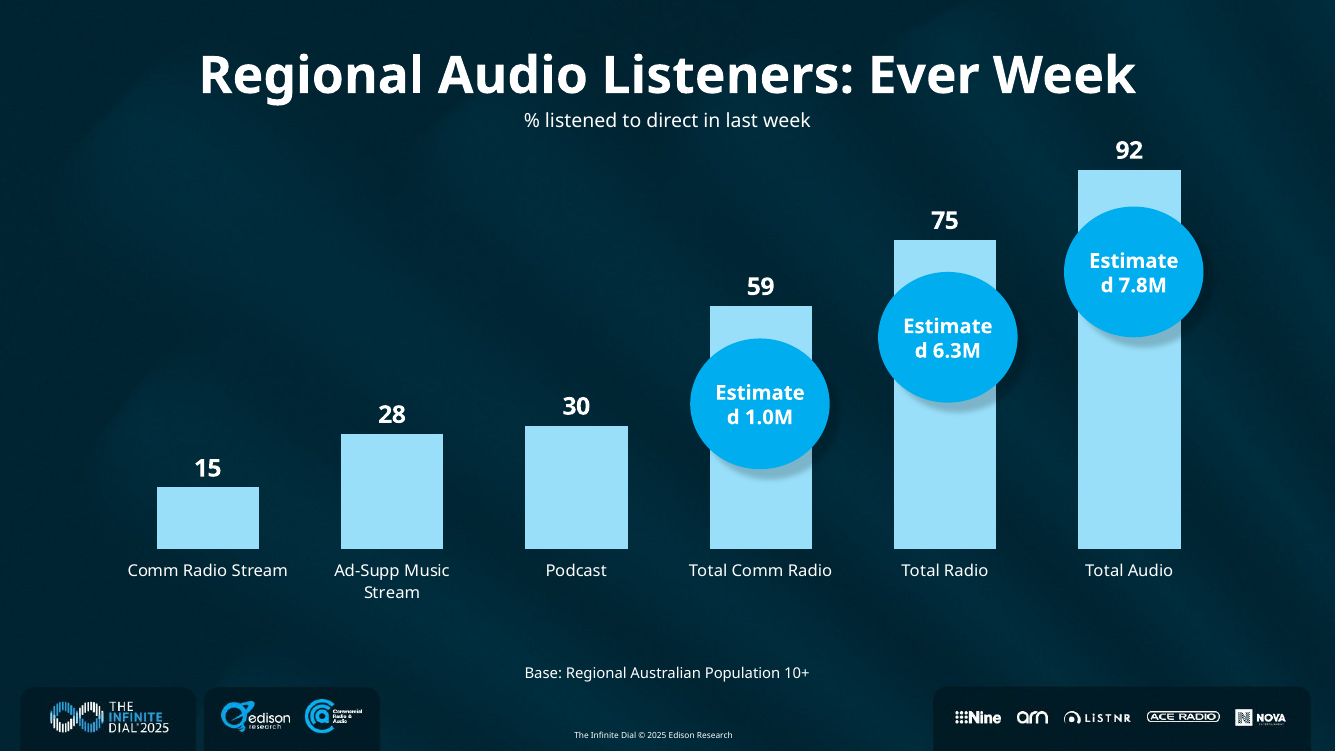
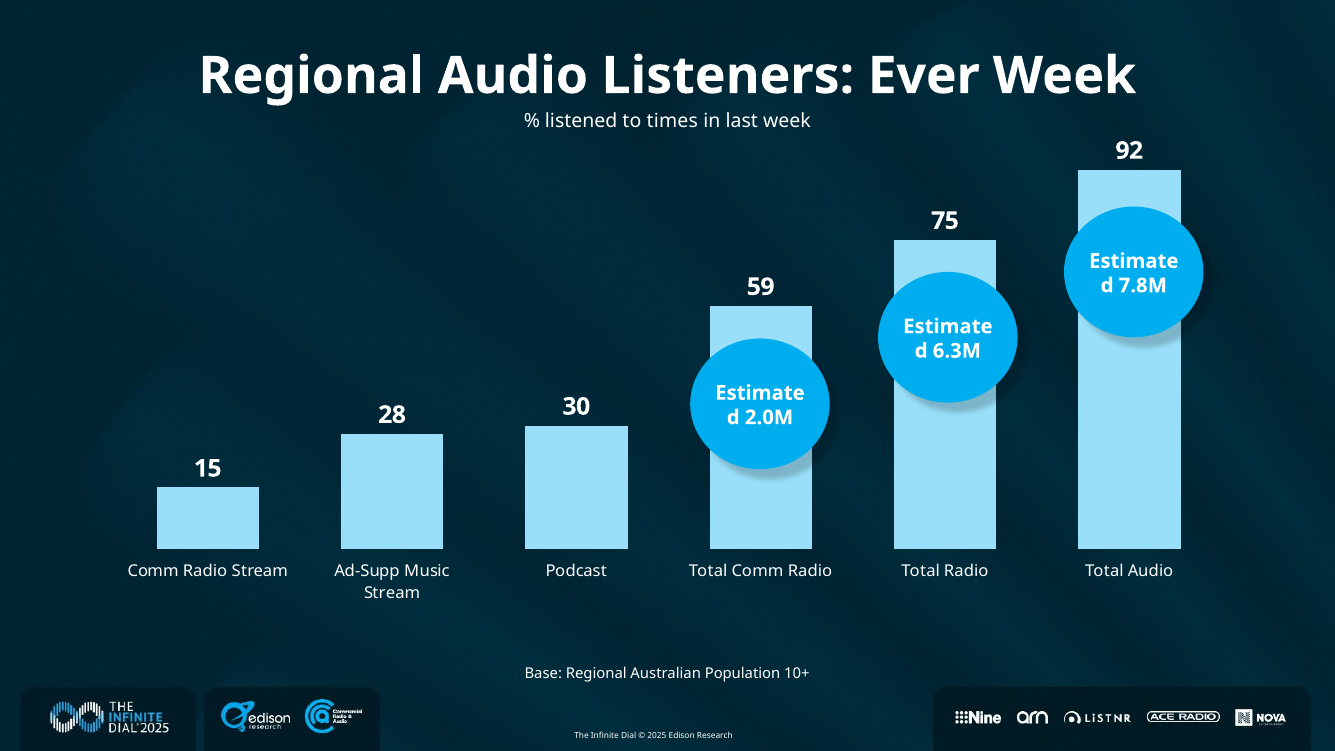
direct: direct -> times (672, 121)
1.0M: 1.0M -> 2.0M (769, 417)
